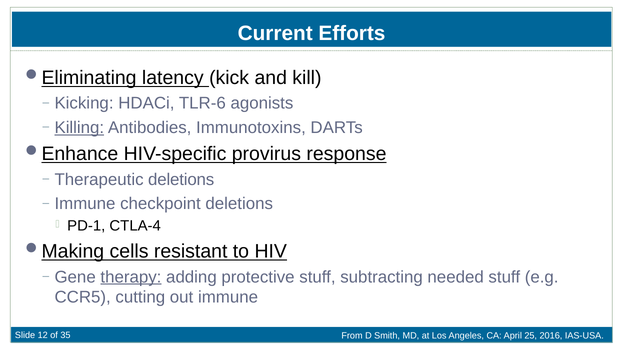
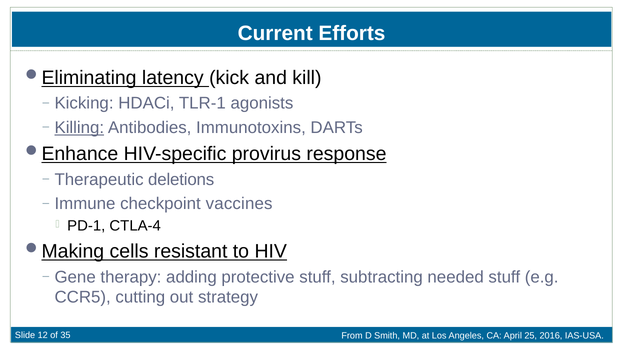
TLR-6: TLR-6 -> TLR-1 (202, 103)
checkpoint deletions: deletions -> vaccines (239, 203)
therapy underline: present -> none (131, 277)
out immune: immune -> strategy (228, 297)
